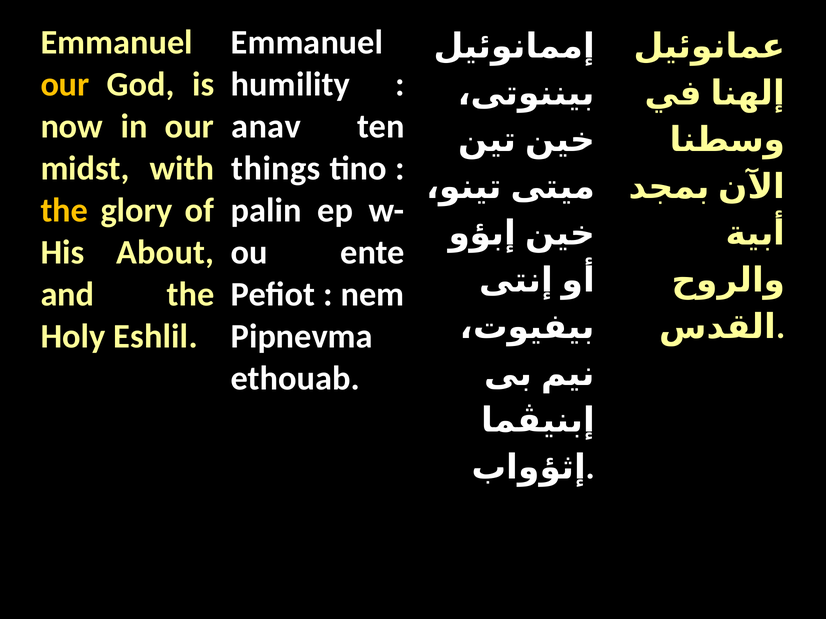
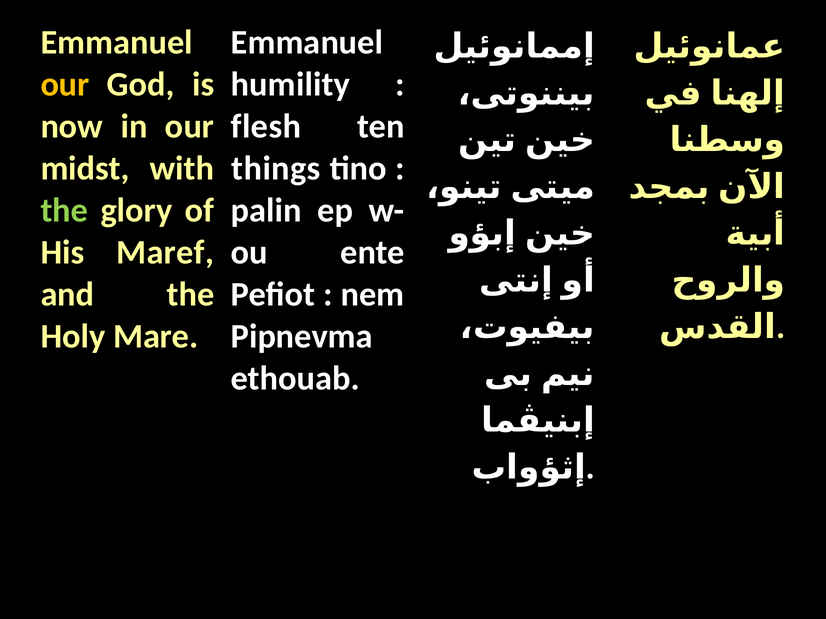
anav: anav -> flesh (266, 127)
the colour: yellow -> light green (64, 211)
About: About -> Maref (165, 253)
Eshlil: Eshlil -> Mare (156, 337)
